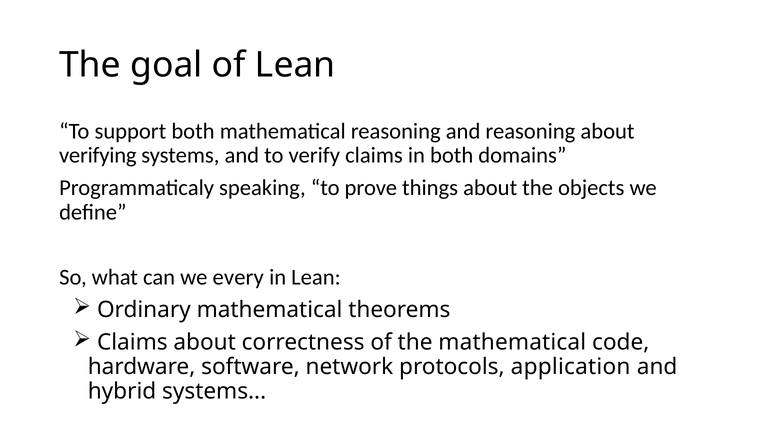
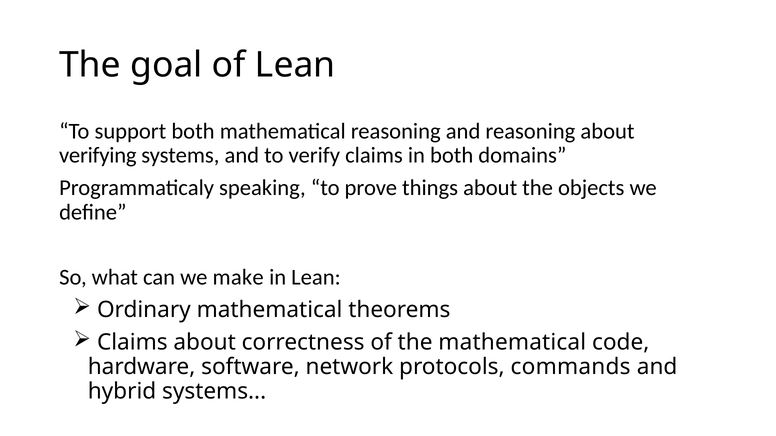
every: every -> make (238, 278)
application: application -> commands (571, 367)
